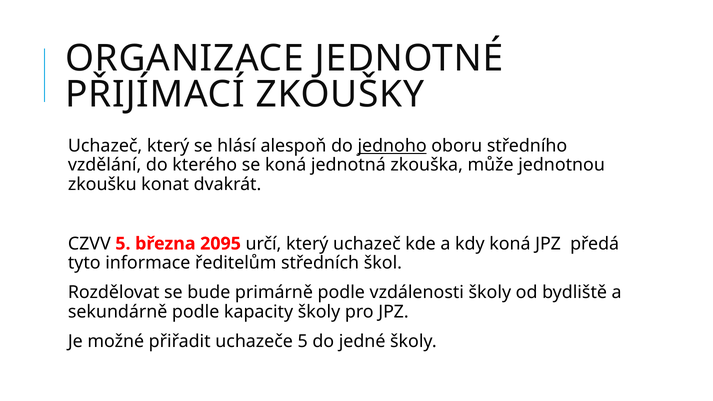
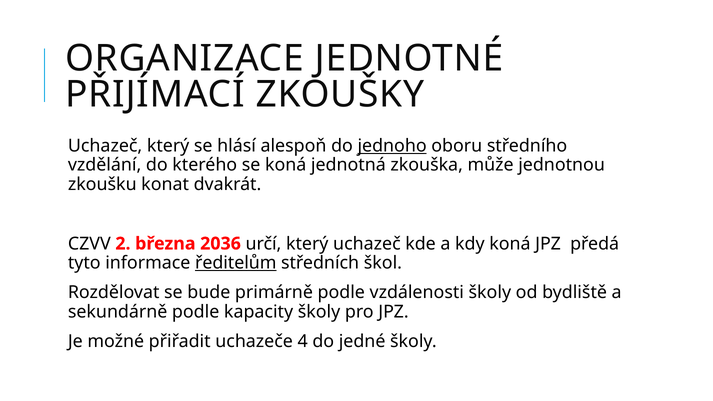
CZVV 5: 5 -> 2 (123, 244)
2095: 2095 -> 2036 (221, 244)
ředitelům underline: none -> present (236, 263)
uchazeče 5: 5 -> 4 (303, 341)
